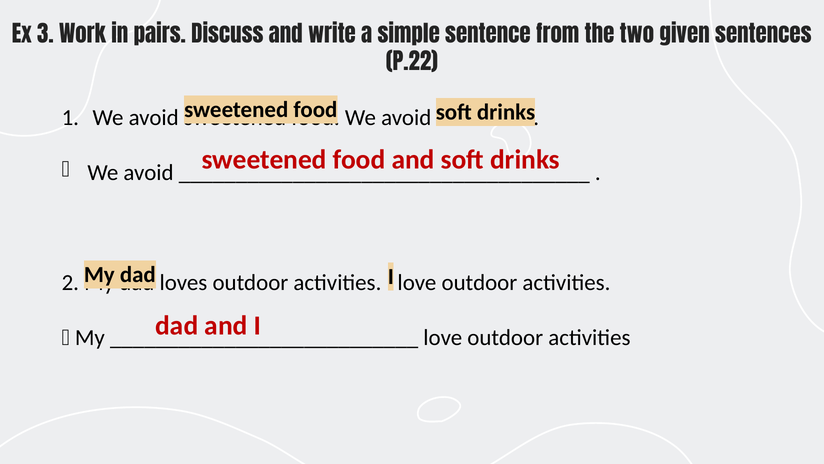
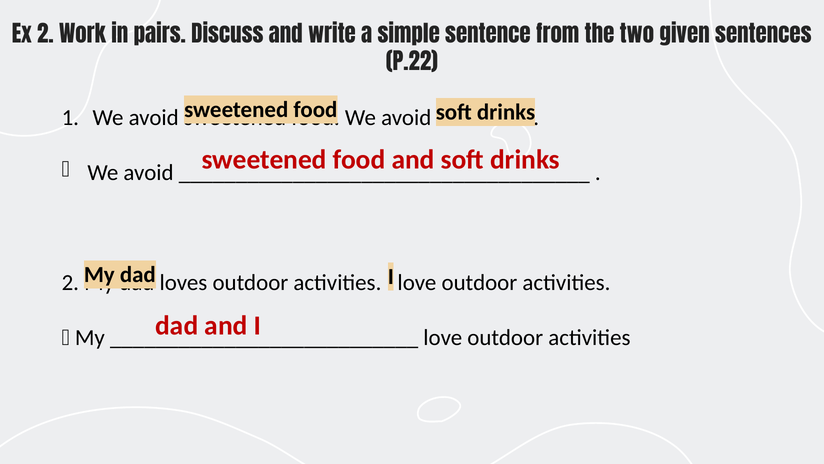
Ex 3: 3 -> 2 (45, 35)
